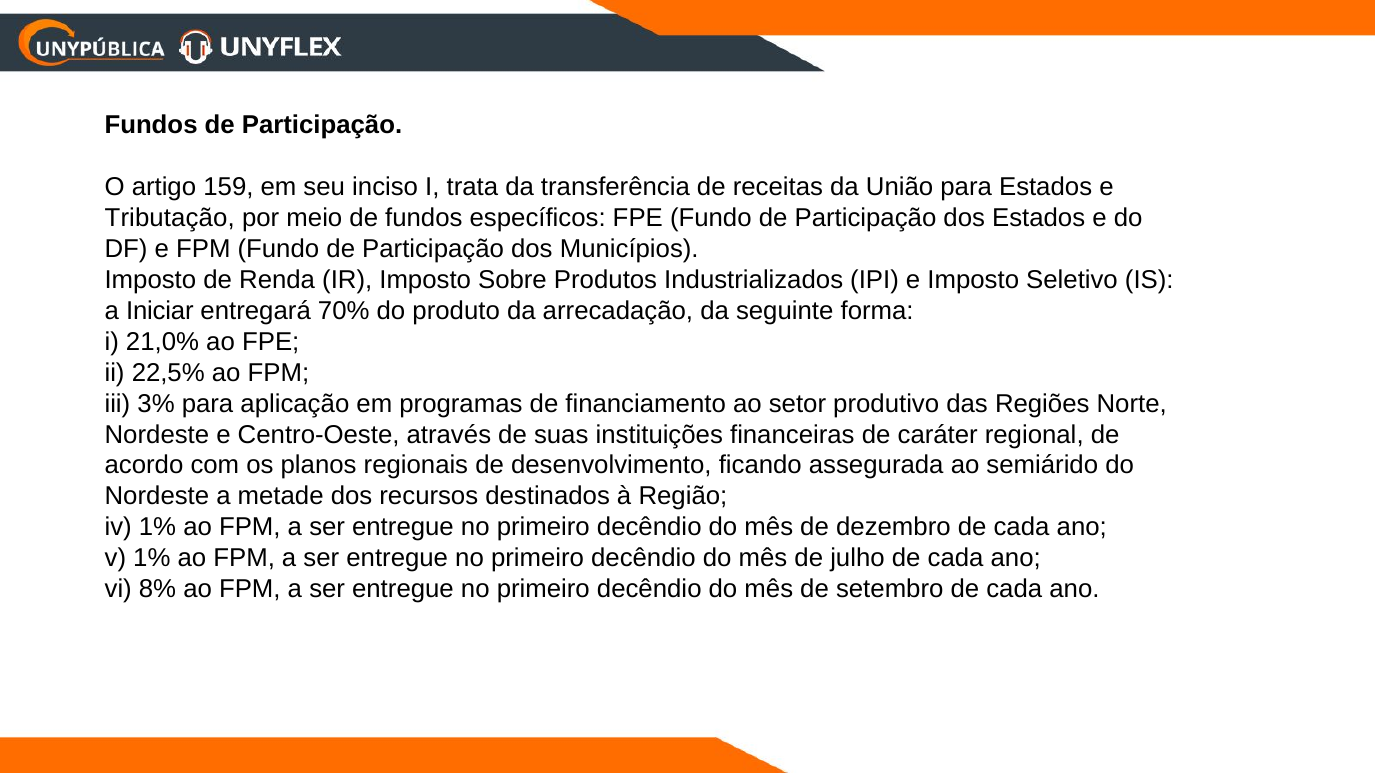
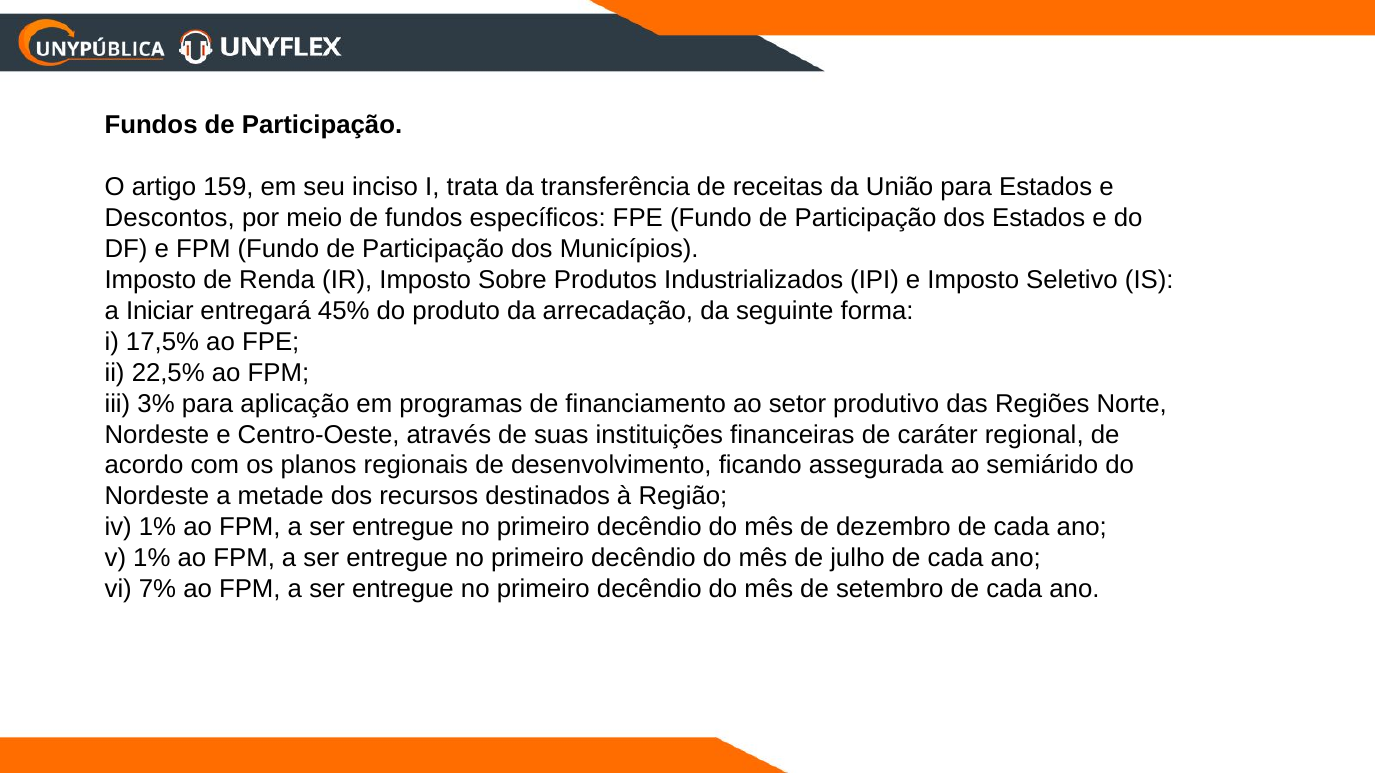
Tributação: Tributação -> Descontos (170, 218)
70%: 70% -> 45% (344, 311)
21,0%: 21,0% -> 17,5% (162, 342)
8%: 8% -> 7% (157, 589)
